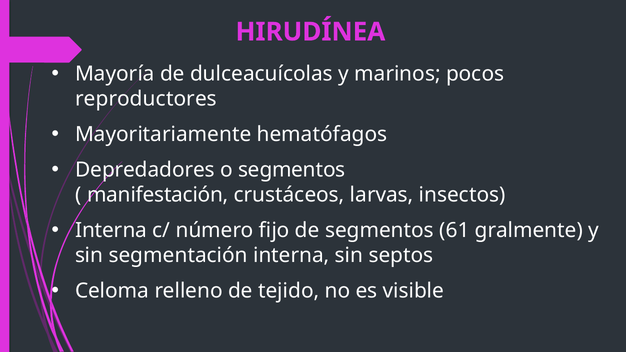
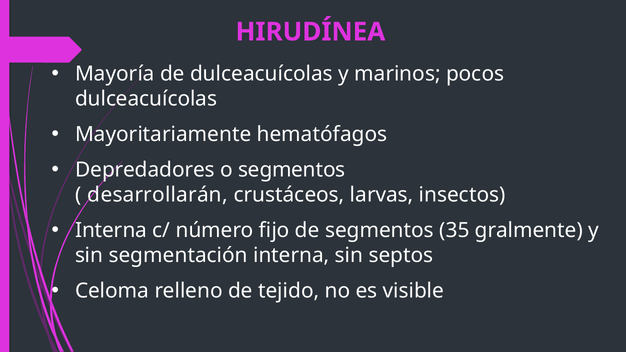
reproductores: reproductores -> dulceacuícolas (146, 99)
manifestación: manifestación -> desarrollarán (158, 195)
61: 61 -> 35 (454, 231)
